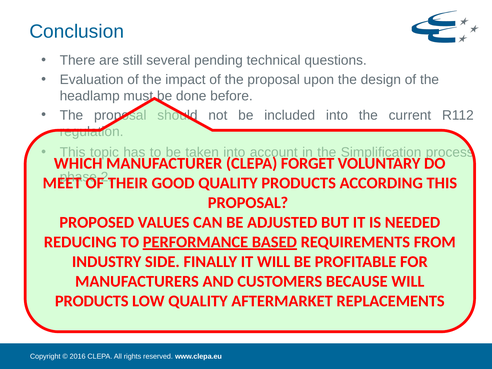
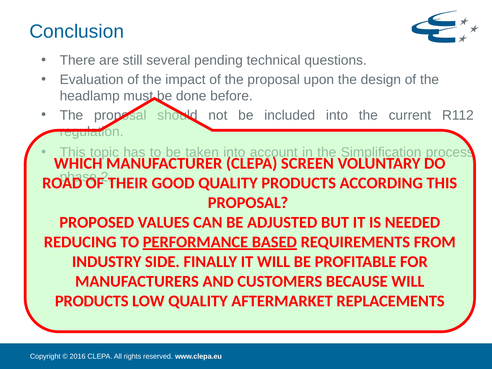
FORGET: FORGET -> SCREEN (307, 163)
MEET: MEET -> ROAD (62, 183)
